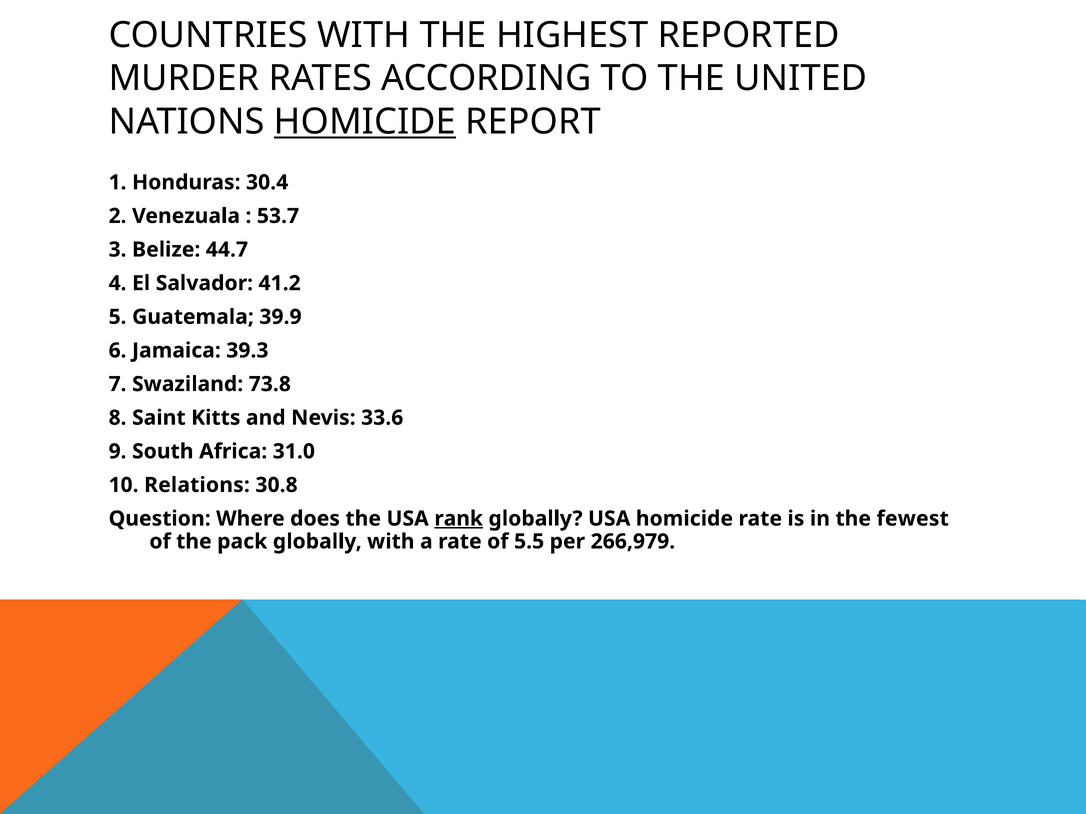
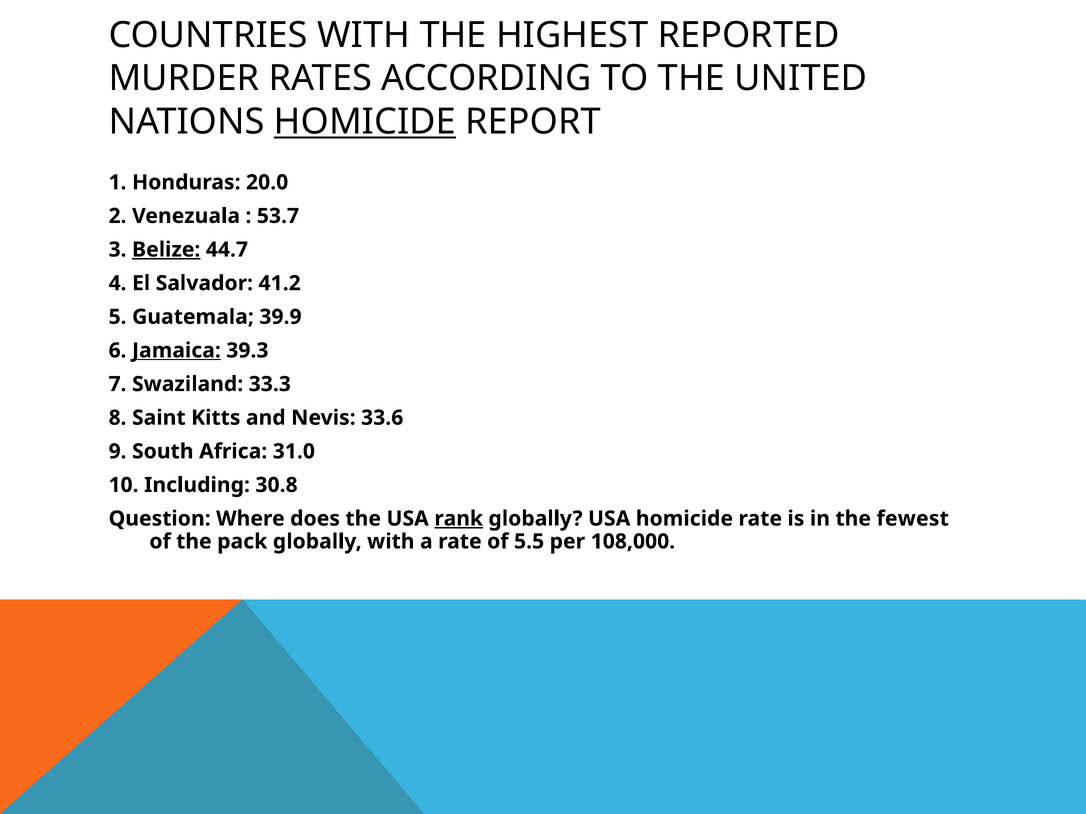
30.4: 30.4 -> 20.0 (267, 182)
Belize underline: none -> present (166, 250)
Jamaica underline: none -> present (176, 351)
73.8: 73.8 -> 33.3 (270, 384)
Relations: Relations -> Including (197, 485)
266,979: 266,979 -> 108,000 (633, 542)
